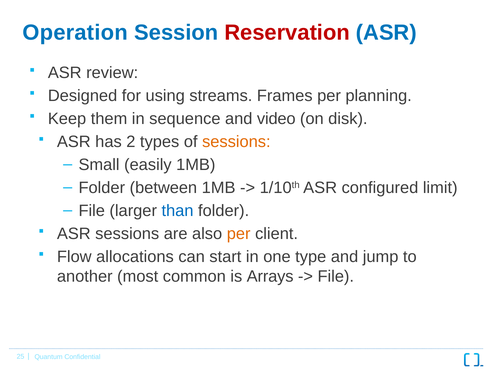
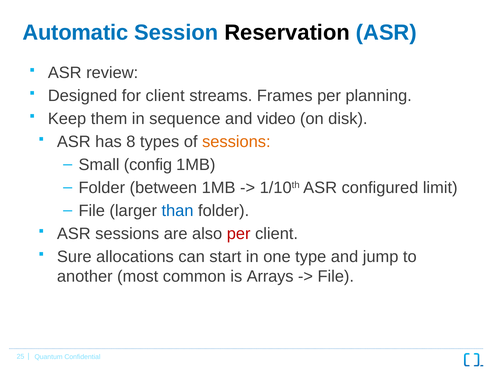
Operation: Operation -> Automatic (75, 33)
Reservation colour: red -> black (287, 33)
for using: using -> client (165, 96)
2: 2 -> 8 (131, 142)
easily: easily -> config (148, 165)
per colour: orange -> red (239, 234)
Flow: Flow -> Sure (74, 257)
